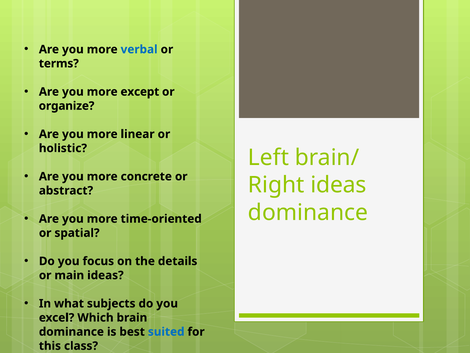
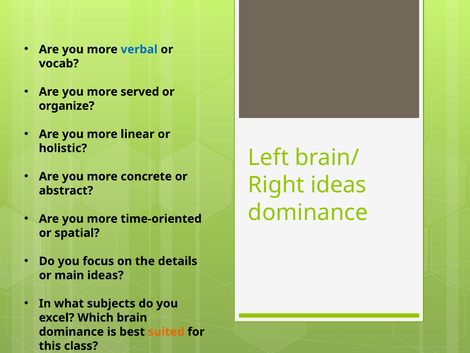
terms: terms -> vocab (59, 63)
except: except -> served (140, 92)
suited colour: blue -> orange (166, 331)
